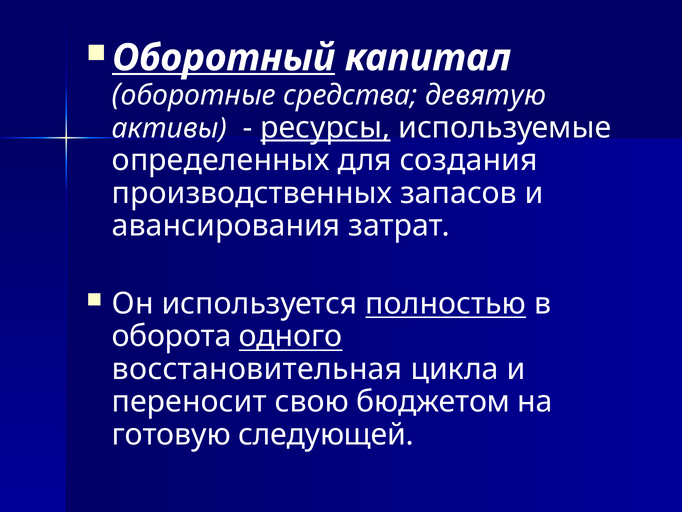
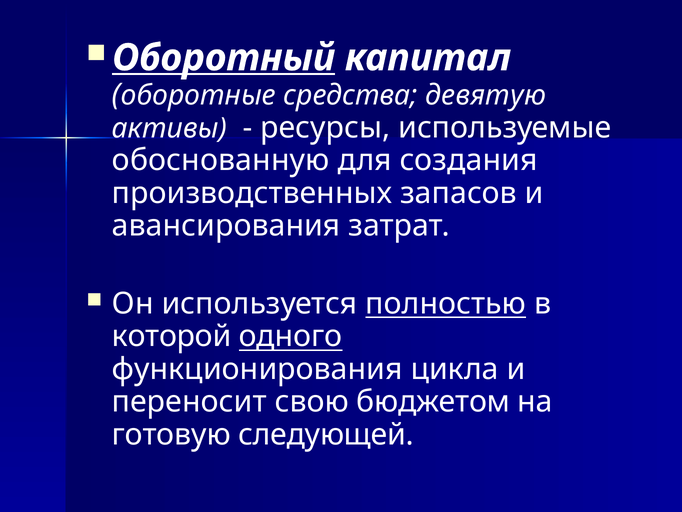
ресурсы underline: present -> none (325, 127)
определенных: определенных -> обоснованную (221, 160)
оборота: оборота -> которой (172, 336)
восстановительная: восстановительная -> функционирования (257, 369)
